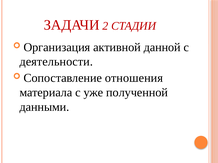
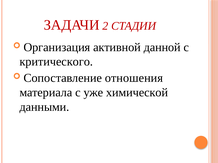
деятельности: деятельности -> критического (56, 62)
полученной: полученной -> химической (137, 93)
